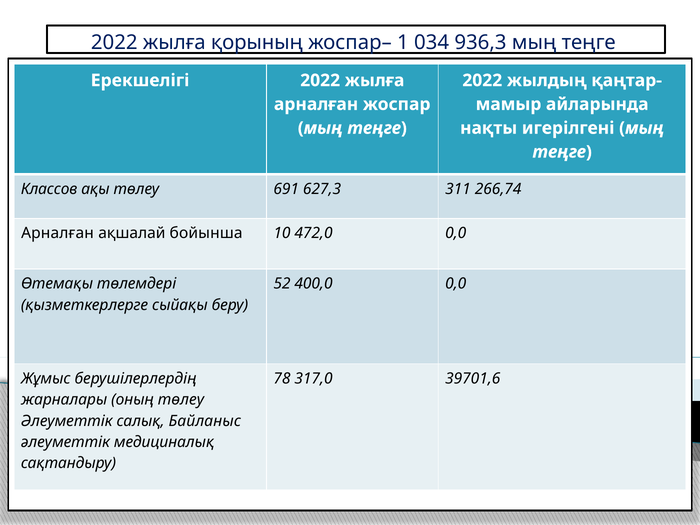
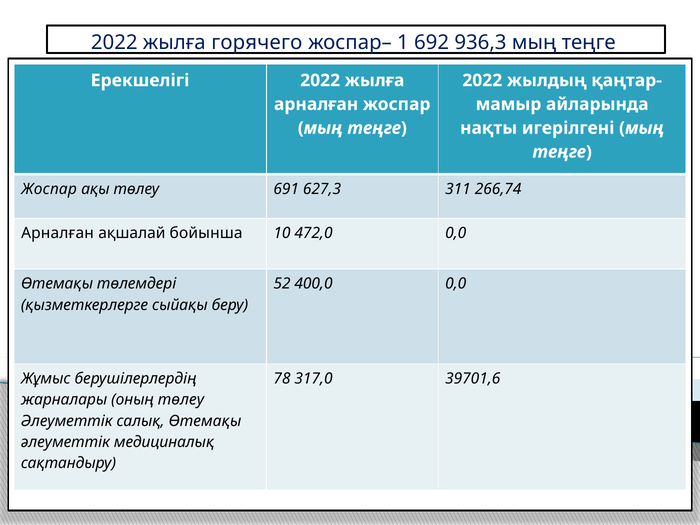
қорының: қорының -> горячего (257, 43)
034: 034 -> 692 (432, 43)
Классов: Классов -> Жоспар (49, 189)
салық Байланыс: Байланыс -> Өтемақы (205, 421)
